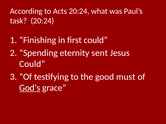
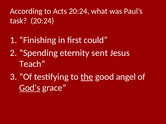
Could: Could -> Teach (32, 64)
the underline: none -> present (87, 77)
must: must -> angel (126, 77)
